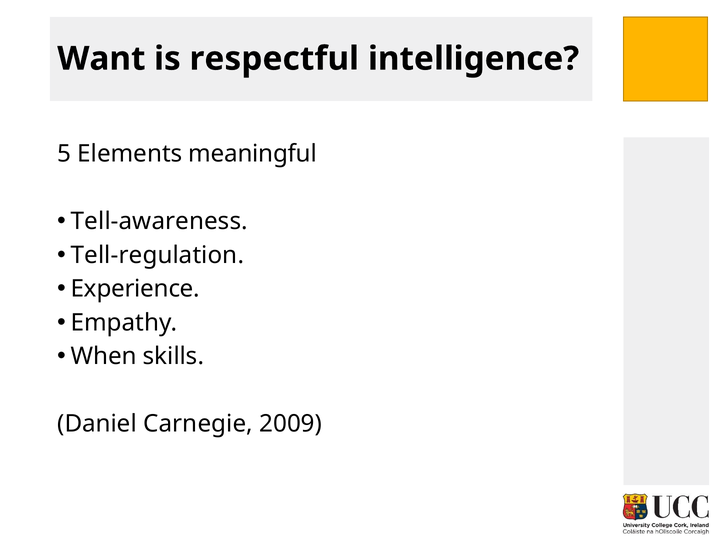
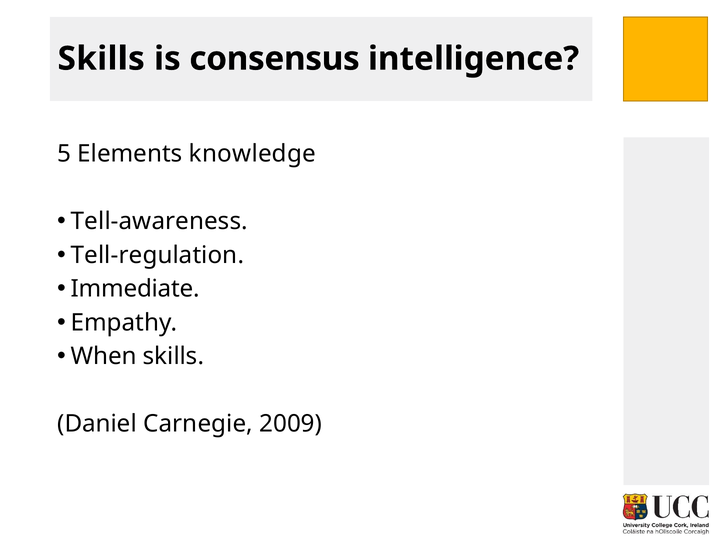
Want: Want -> Skills (101, 59)
respectful: respectful -> consensus (275, 59)
meaningful: meaningful -> knowledge (252, 154)
Experience: Experience -> Immediate (135, 289)
